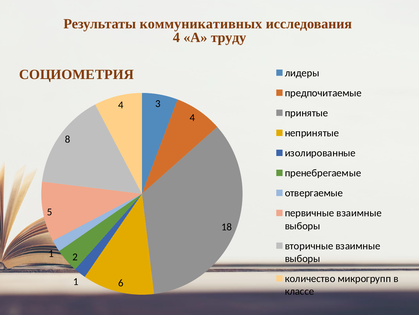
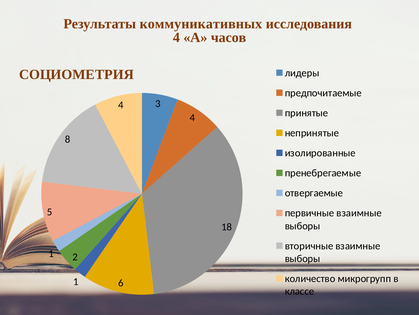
труду: труду -> часов (229, 38)
